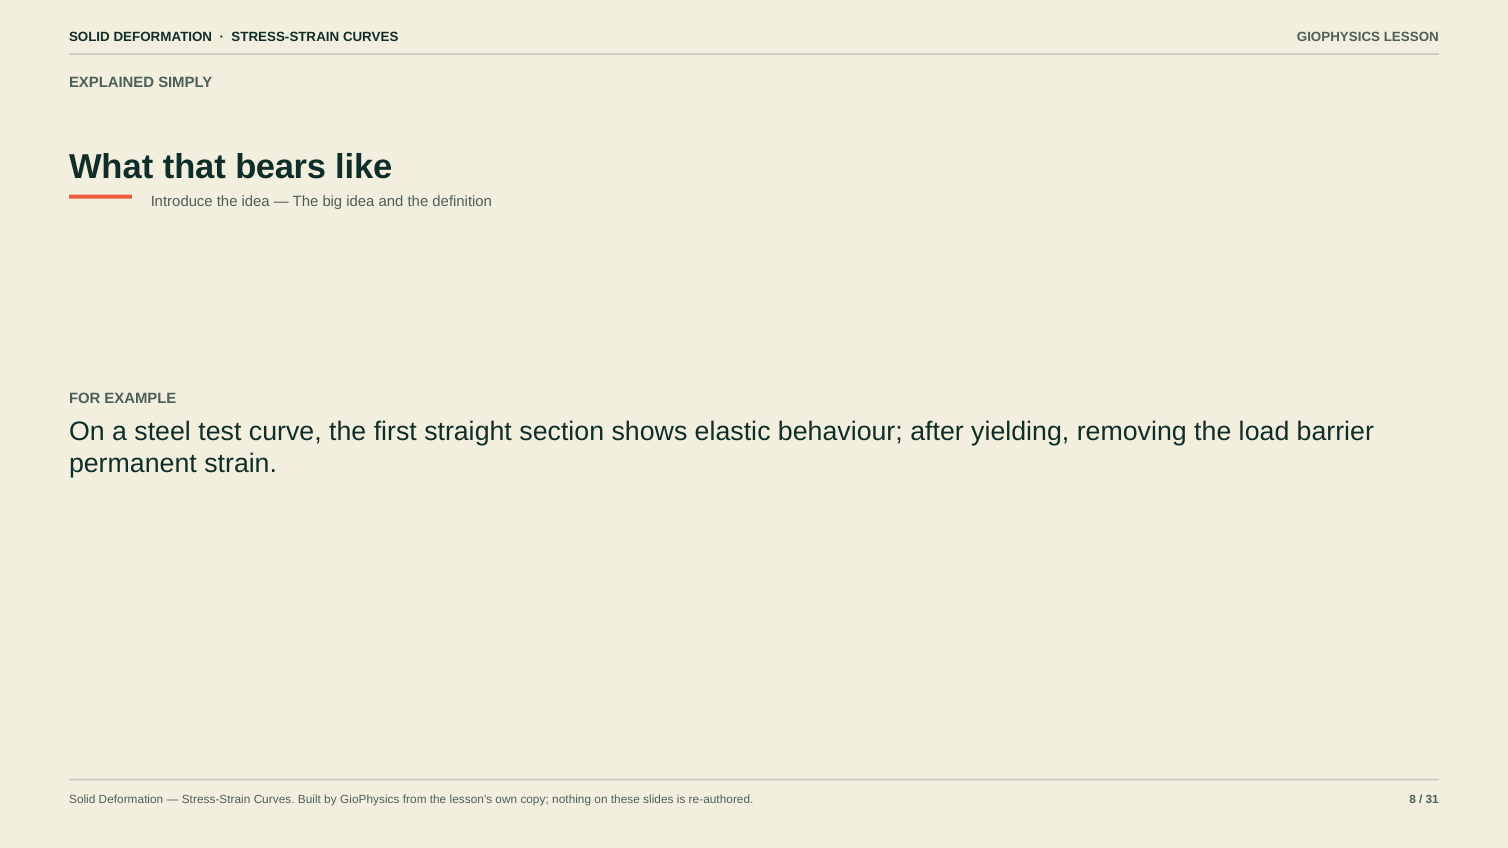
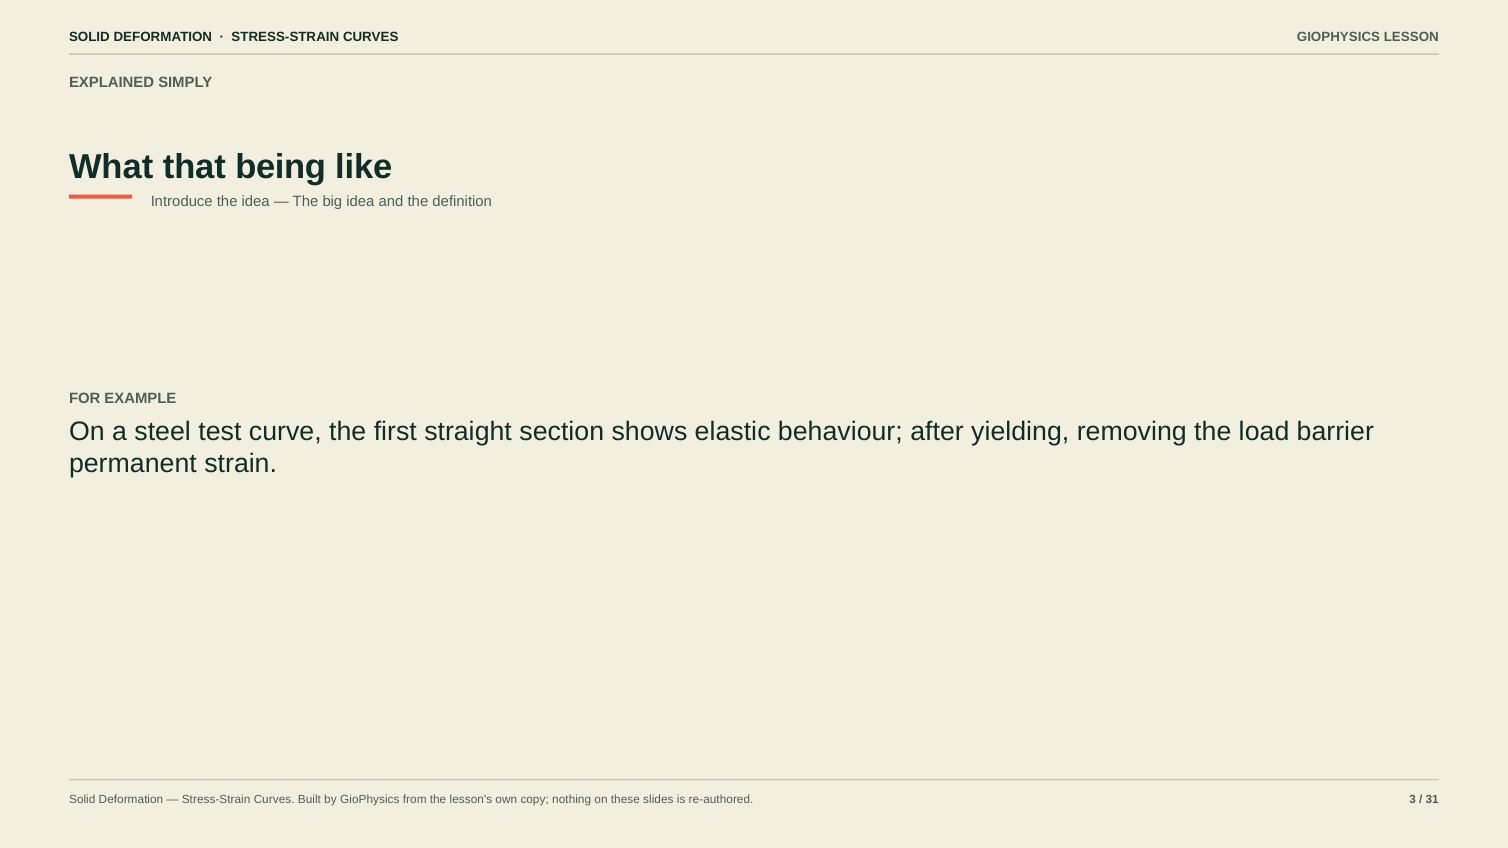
bears: bears -> being (281, 167)
8: 8 -> 3 (1413, 800)
